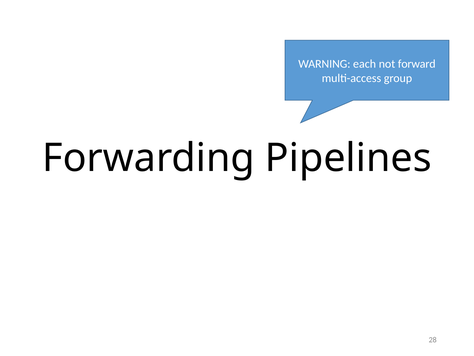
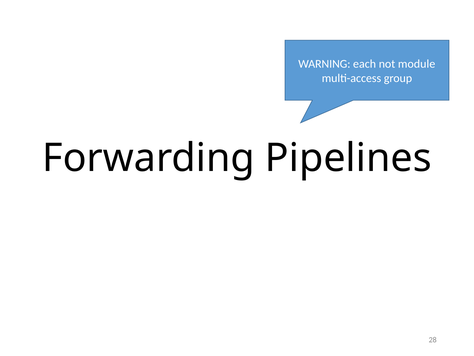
forward: forward -> module (417, 64)
